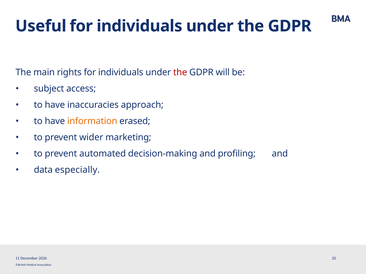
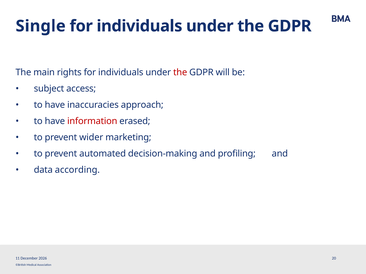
Useful: Useful -> Single (41, 26)
information colour: orange -> red (92, 121)
especially: especially -> according (77, 170)
